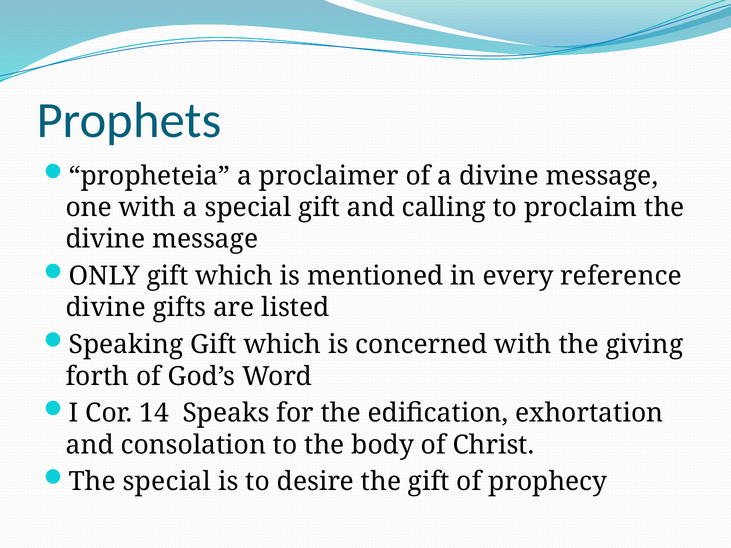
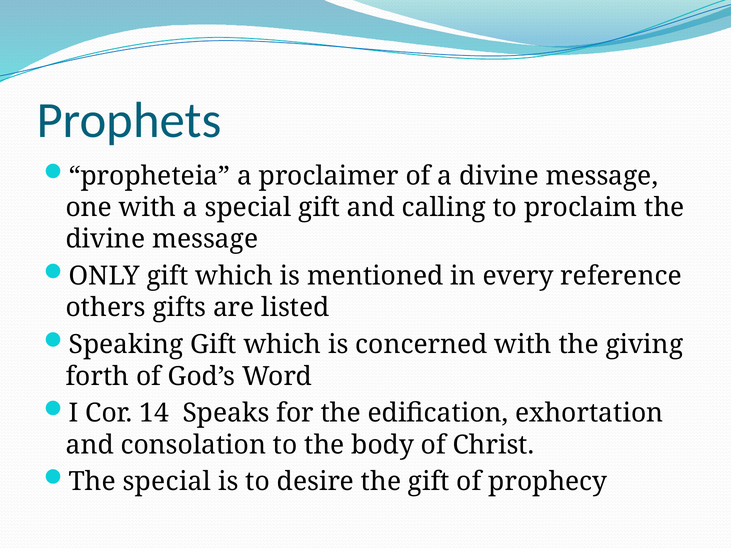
divine: divine -> others (106, 308)
